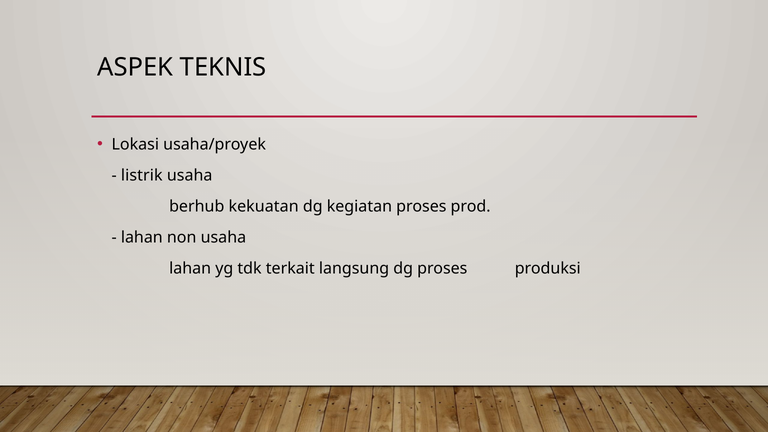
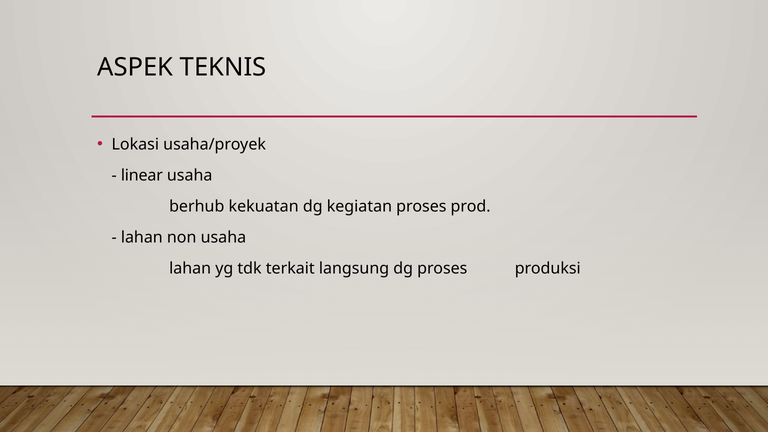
listrik: listrik -> linear (142, 175)
